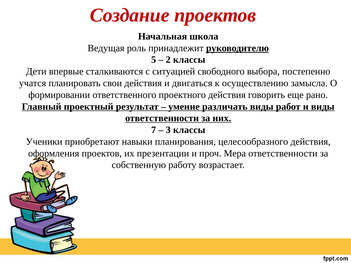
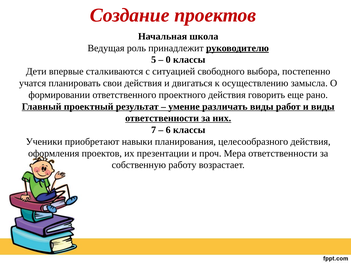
2: 2 -> 0 (168, 60)
3: 3 -> 6 (168, 130)
